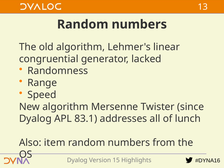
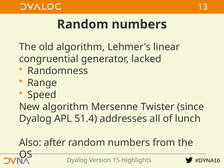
83.1: 83.1 -> 51.4 (86, 119)
item: item -> after (55, 143)
